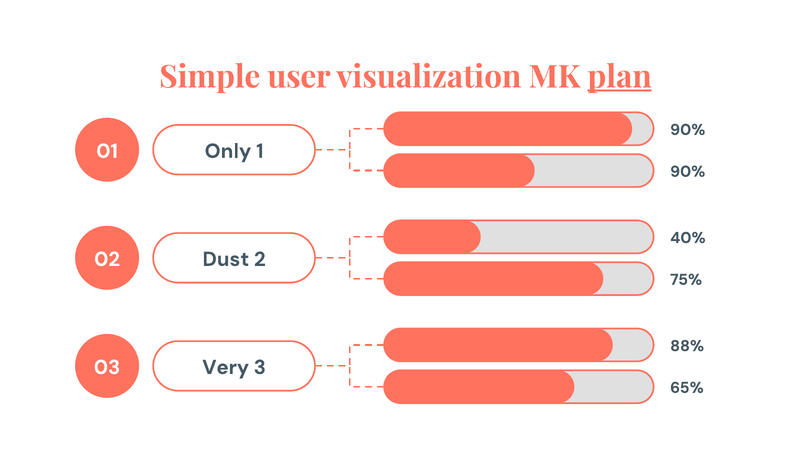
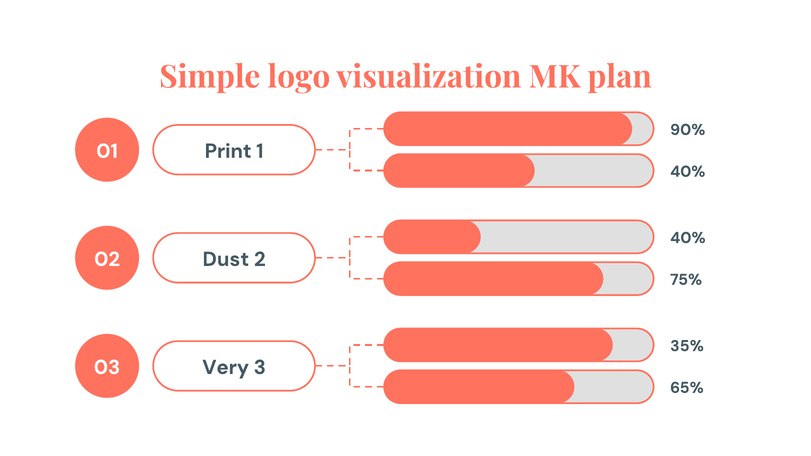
user: user -> logo (299, 77)
plan underline: present -> none (620, 77)
Only: Only -> Print (228, 151)
90%: 90% -> 40% (688, 172)
88%: 88% -> 35% (687, 346)
